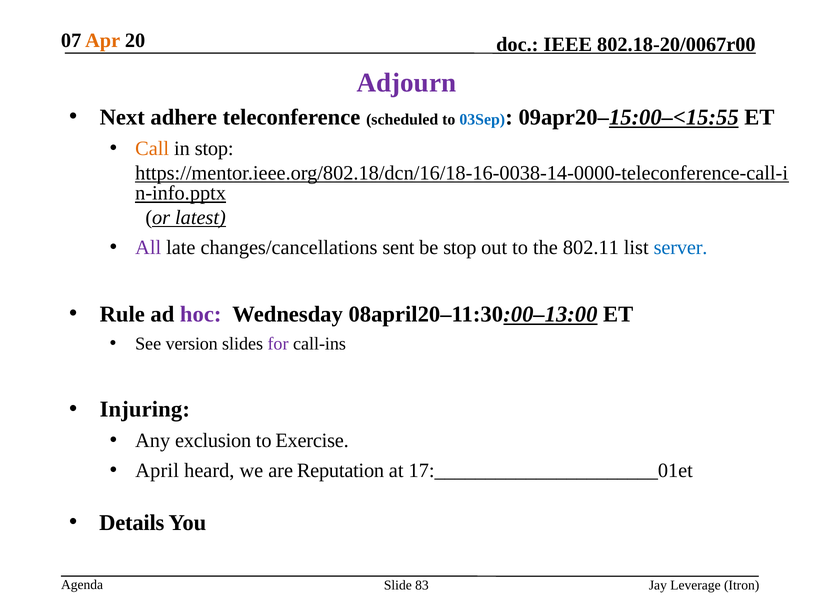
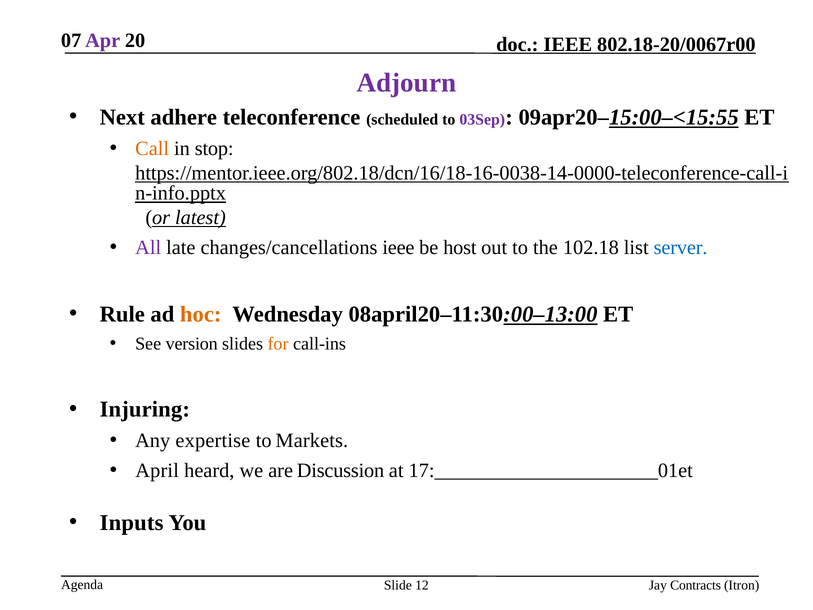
Apr colour: orange -> purple (103, 41)
03Sep colour: blue -> purple (482, 119)
changes/cancellations sent: sent -> ieee (398, 248)
be stop: stop -> host (460, 248)
802.11: 802.11 -> 102.18 (591, 248)
hoc colour: purple -> orange (201, 314)
for colour: purple -> orange (278, 344)
exclusion: exclusion -> expertise (213, 441)
Exercise: Exercise -> Markets (312, 441)
Reputation: Reputation -> Discussion (341, 471)
Details: Details -> Inputs (132, 522)
83: 83 -> 12 (422, 585)
Leverage: Leverage -> Contracts (696, 585)
